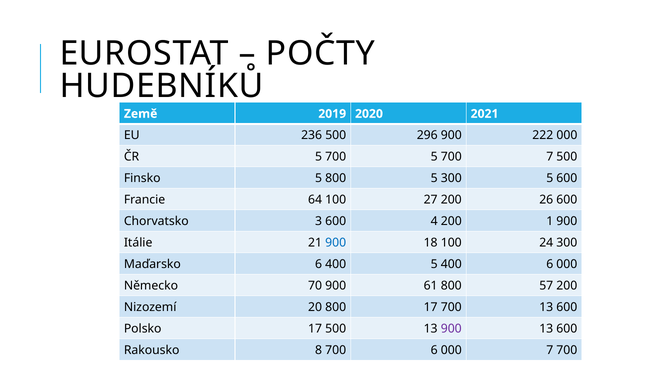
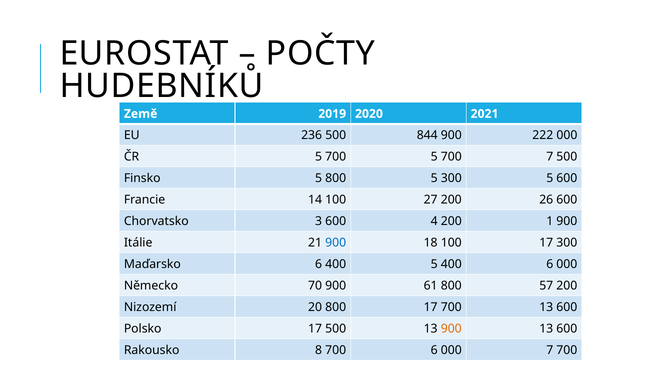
296: 296 -> 844 (427, 135)
64: 64 -> 14 (315, 200)
100 24: 24 -> 17 (546, 243)
900 colour: purple -> orange (451, 329)
